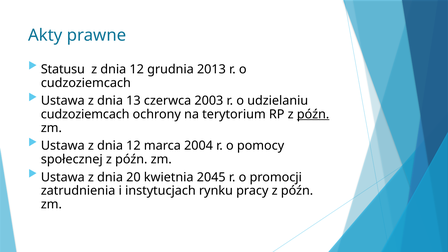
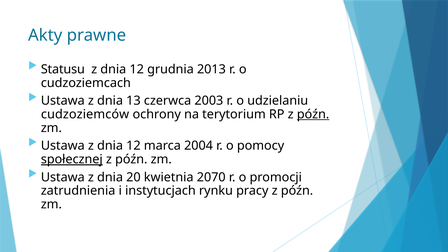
cudzoziemcach: cudzoziemcach -> cudzoziemców (85, 114)
społecznej underline: none -> present (72, 159)
2045: 2045 -> 2070 (211, 177)
